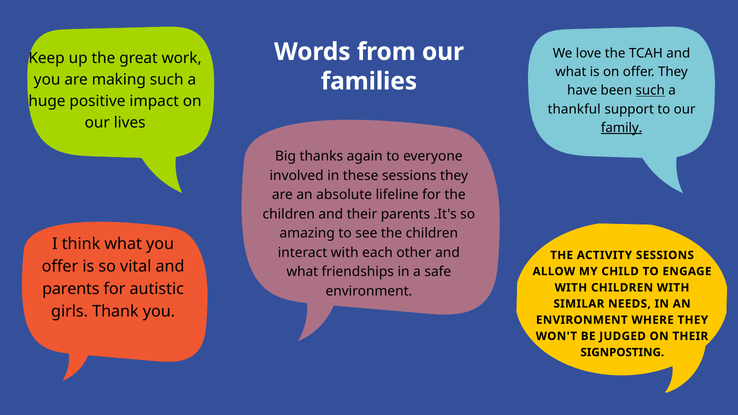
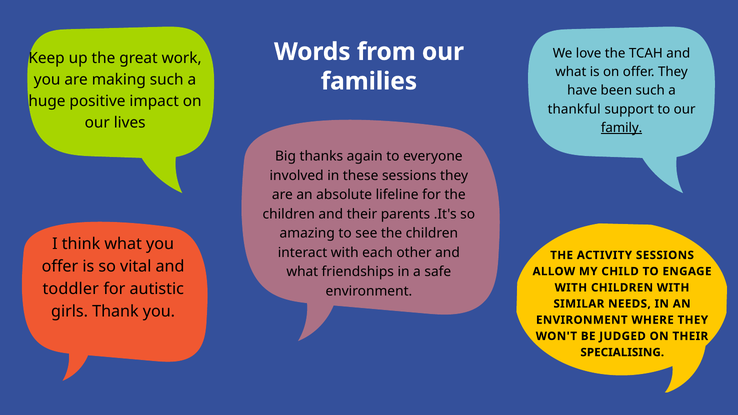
such underline: present -> none (650, 91)
parents: parents -> toddler (71, 289)
SIGNPOSTING: SIGNPOSTING -> SPECIALISING (622, 352)
